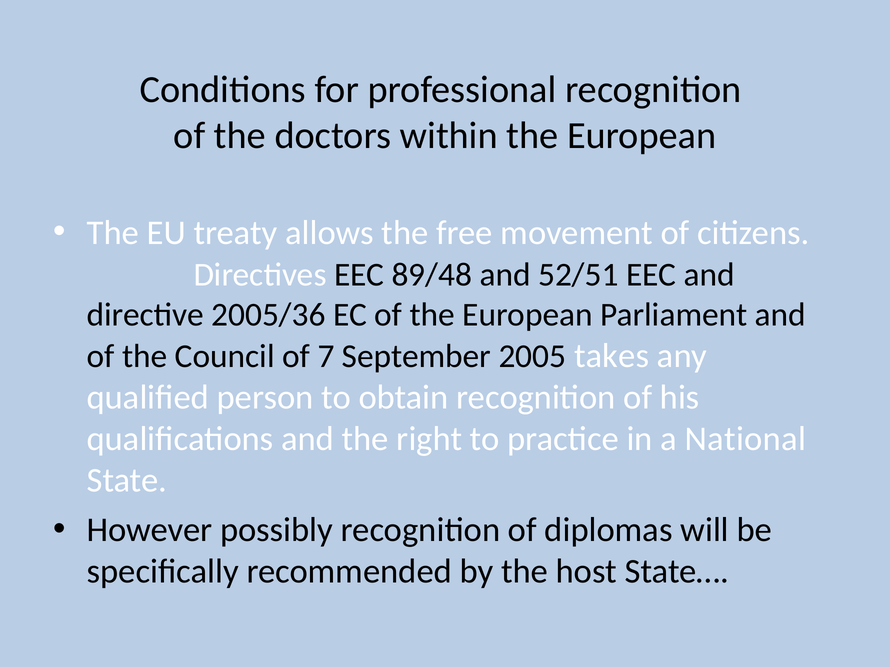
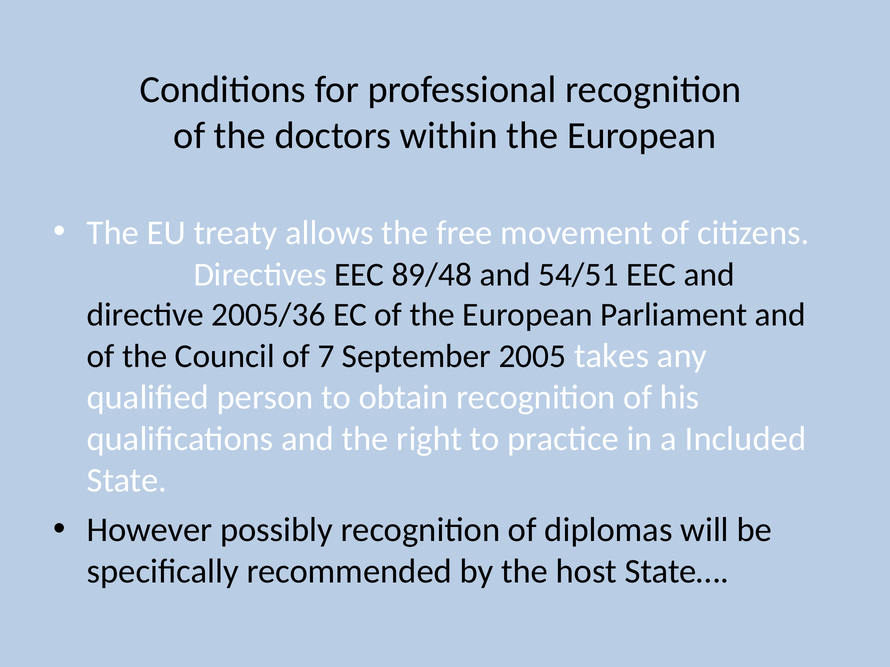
52/51: 52/51 -> 54/51 (578, 275)
National: National -> Included (746, 439)
